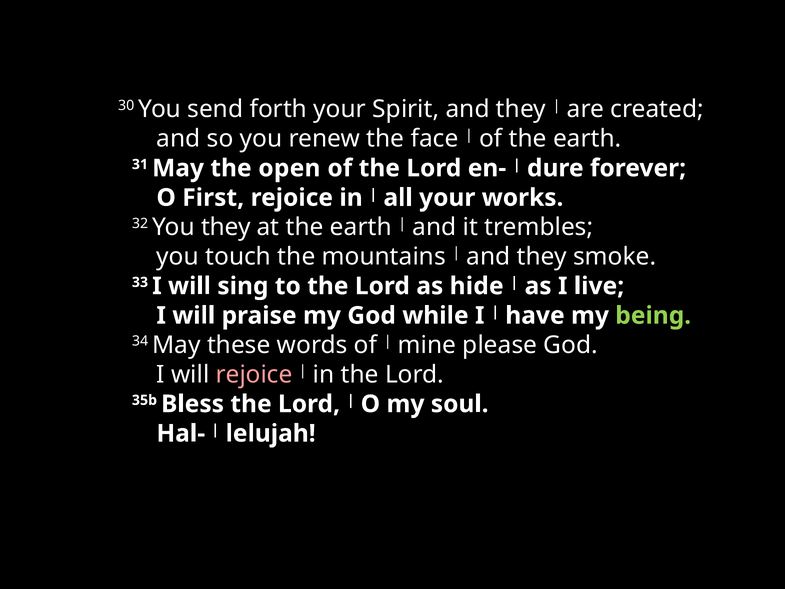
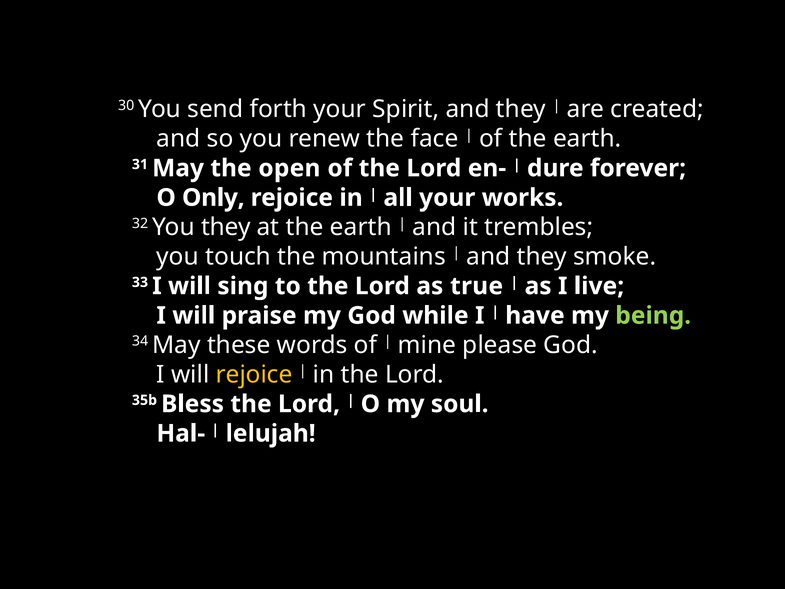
First: First -> Only (213, 198)
hide: hide -> true (477, 286)
rejoice colour: pink -> yellow (254, 374)
